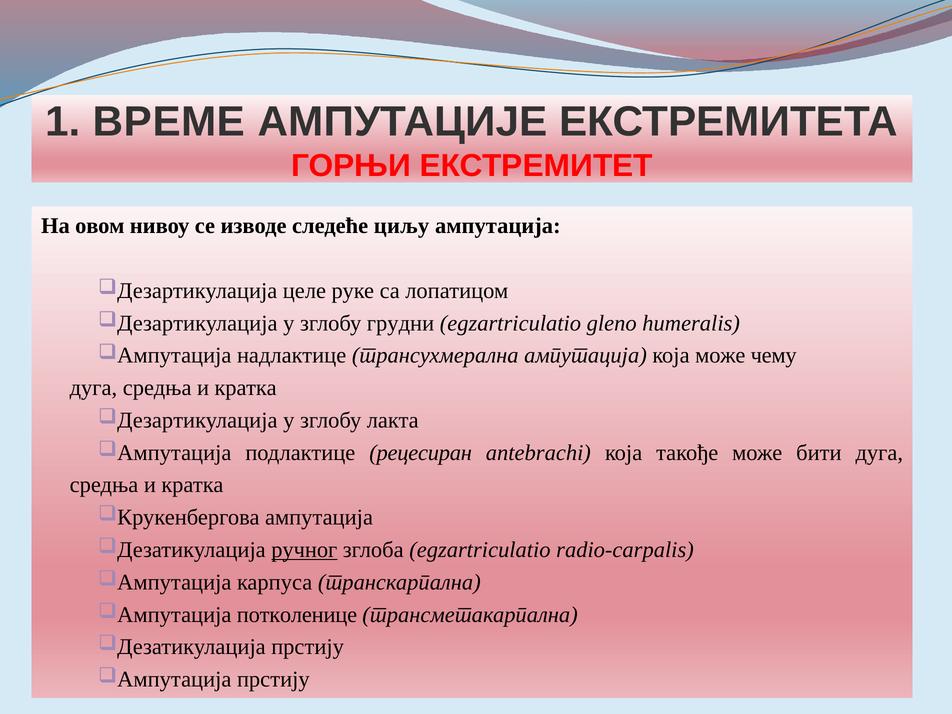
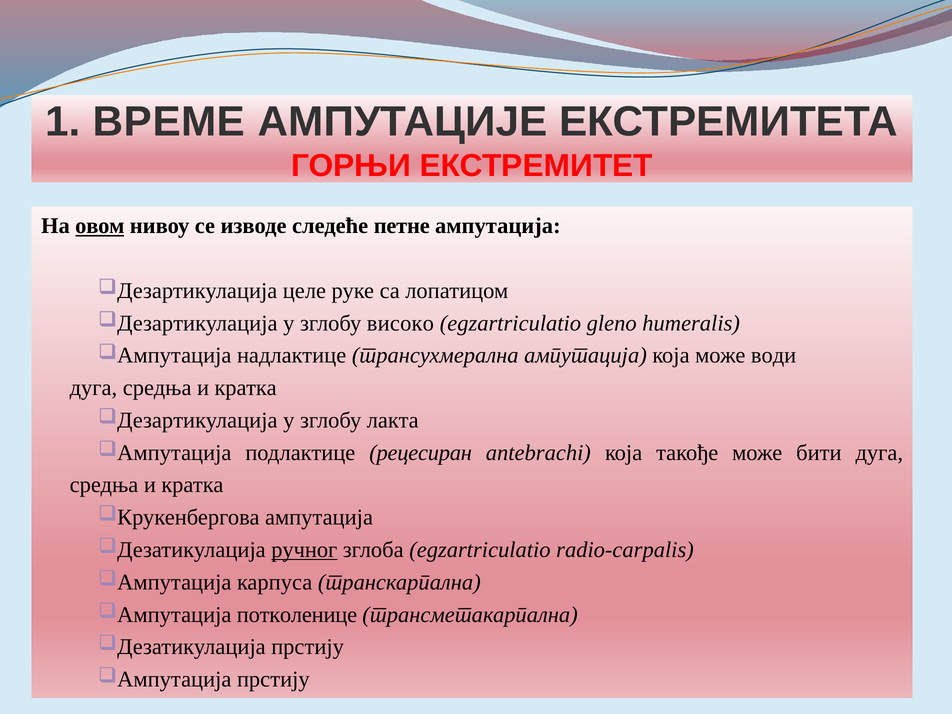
овом underline: none -> present (100, 226)
циљу: циљу -> петне (402, 226)
грудни: грудни -> високо (400, 323)
чему: чему -> води (774, 356)
